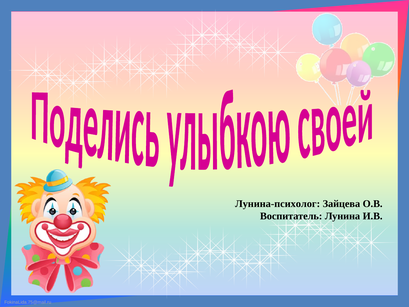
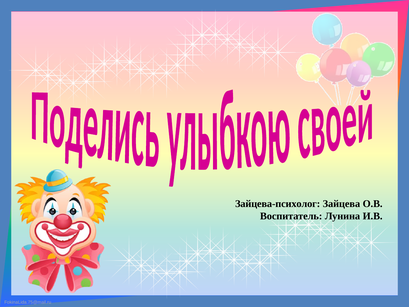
Лунина-психолог: Лунина-психолог -> Зайцева-психолог (278, 204)
